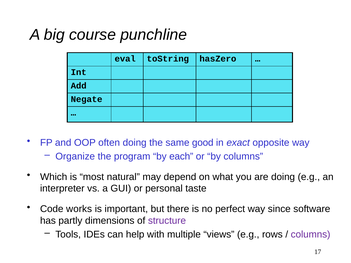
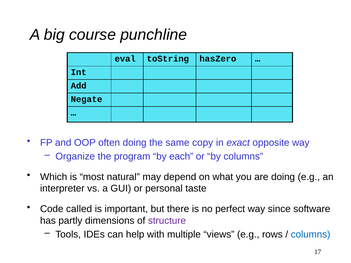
good: good -> copy (203, 143)
works: works -> called (79, 209)
columns colour: purple -> blue (311, 235)
